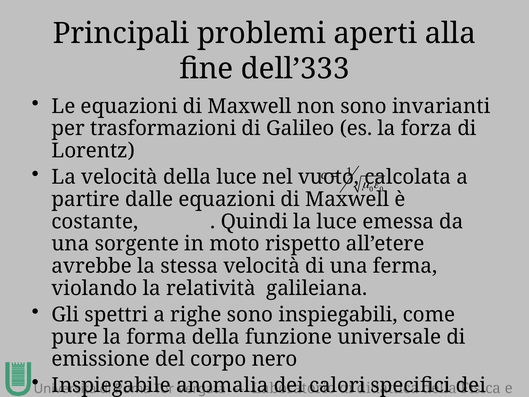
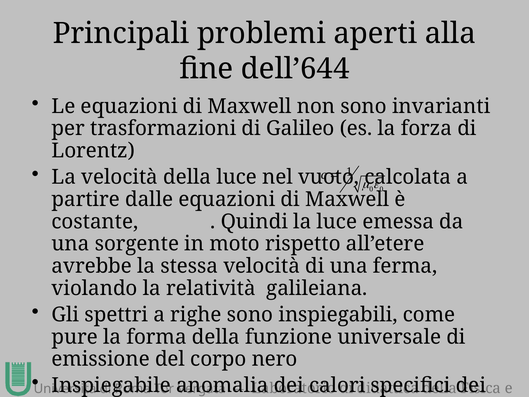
dell’333: dell’333 -> dell’644 (295, 69)
